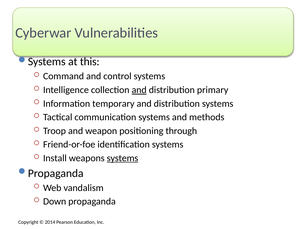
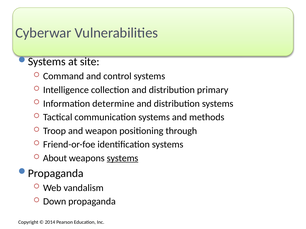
this: this -> site (90, 62)
and underline: present -> none (139, 90)
temporary: temporary -> determine (113, 104)
Install: Install -> About (55, 158)
